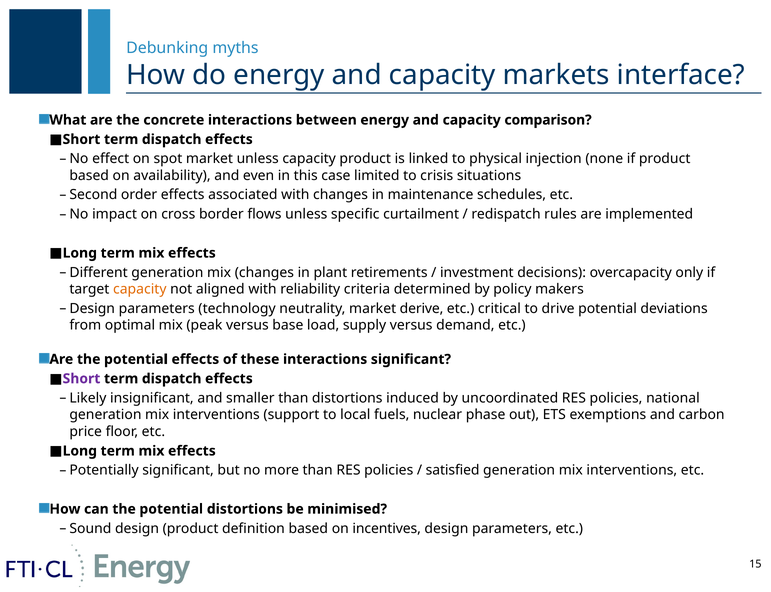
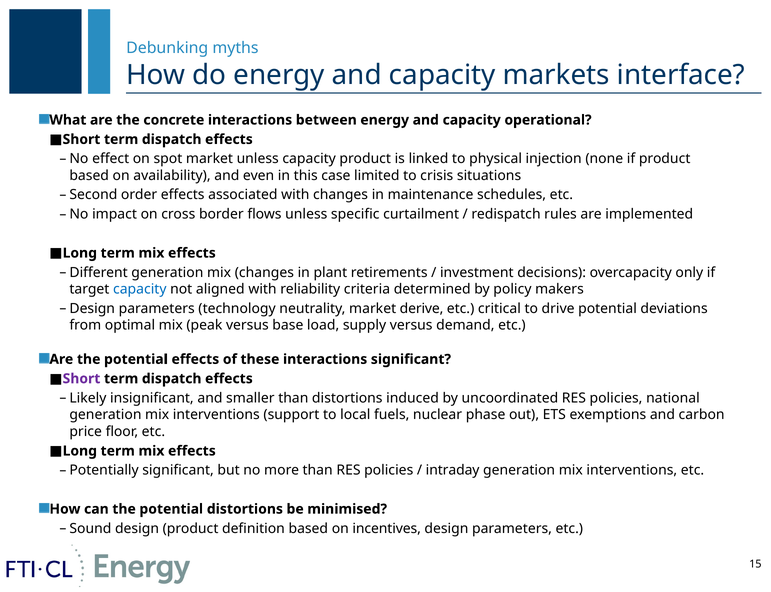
comparison: comparison -> operational (548, 120)
capacity colour: orange -> blue (140, 289)
satisfied: satisfied -> intraday (453, 470)
